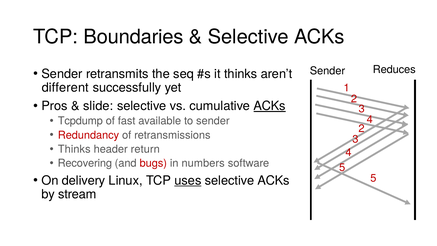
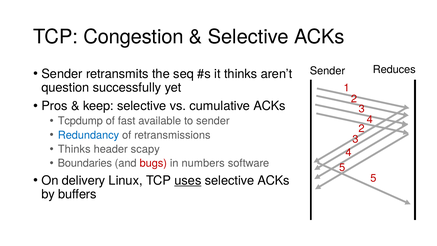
Boundaries: Boundaries -> Congestion (134, 37)
different: different -> question (65, 88)
slide: slide -> keep (98, 106)
ACKs underline: present -> none (270, 106)
Redundancy colour: red -> blue (89, 135)
return: return -> scapy (145, 149)
Recovering: Recovering -> Boundaries (85, 163)
stream: stream -> buffers (77, 194)
